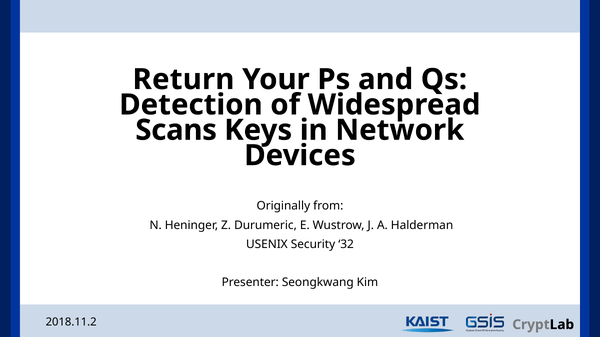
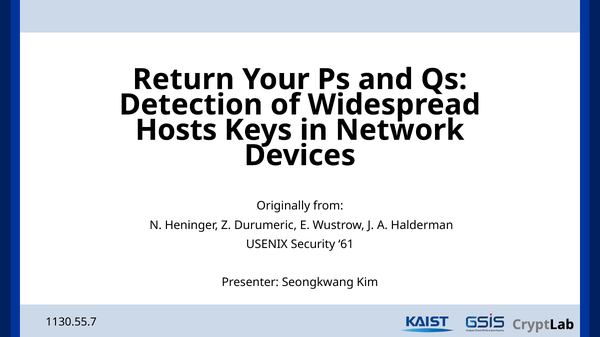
Scans: Scans -> Hosts (176, 130)
32: 32 -> 61 (346, 245)
2018.11.2: 2018.11.2 -> 1130.55.7 (71, 323)
